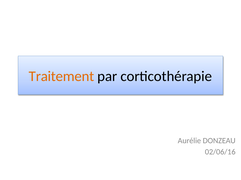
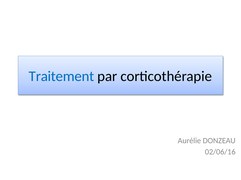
Traitement colour: orange -> blue (61, 77)
